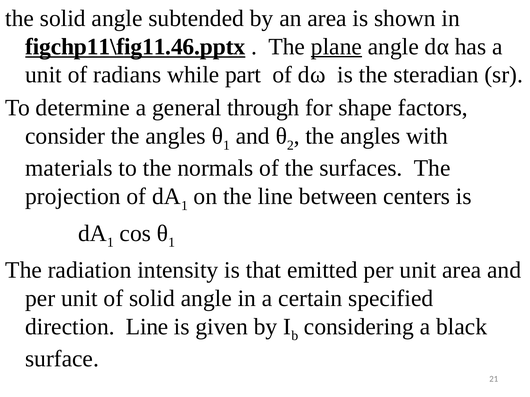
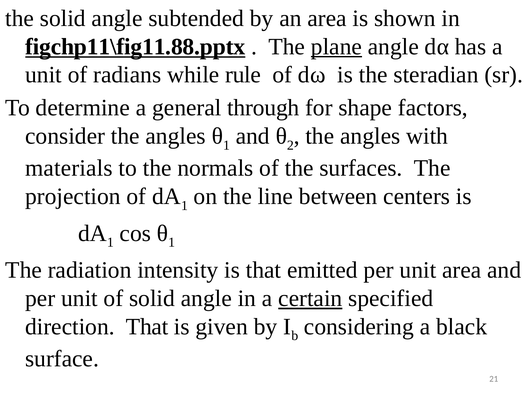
figchp11\fig11.46.pptx: figchp11\fig11.46.pptx -> figchp11\fig11.88.pptx (135, 47)
part: part -> rule (243, 75)
certain underline: none -> present (310, 299)
direction Line: Line -> That (147, 327)
